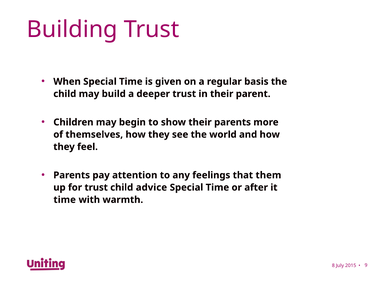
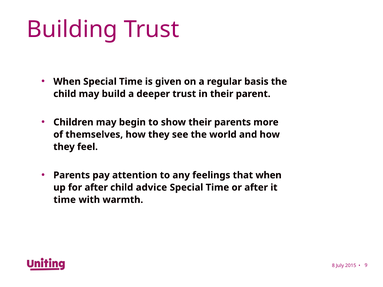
that them: them -> when (269, 175)
for trust: trust -> after (96, 188)
